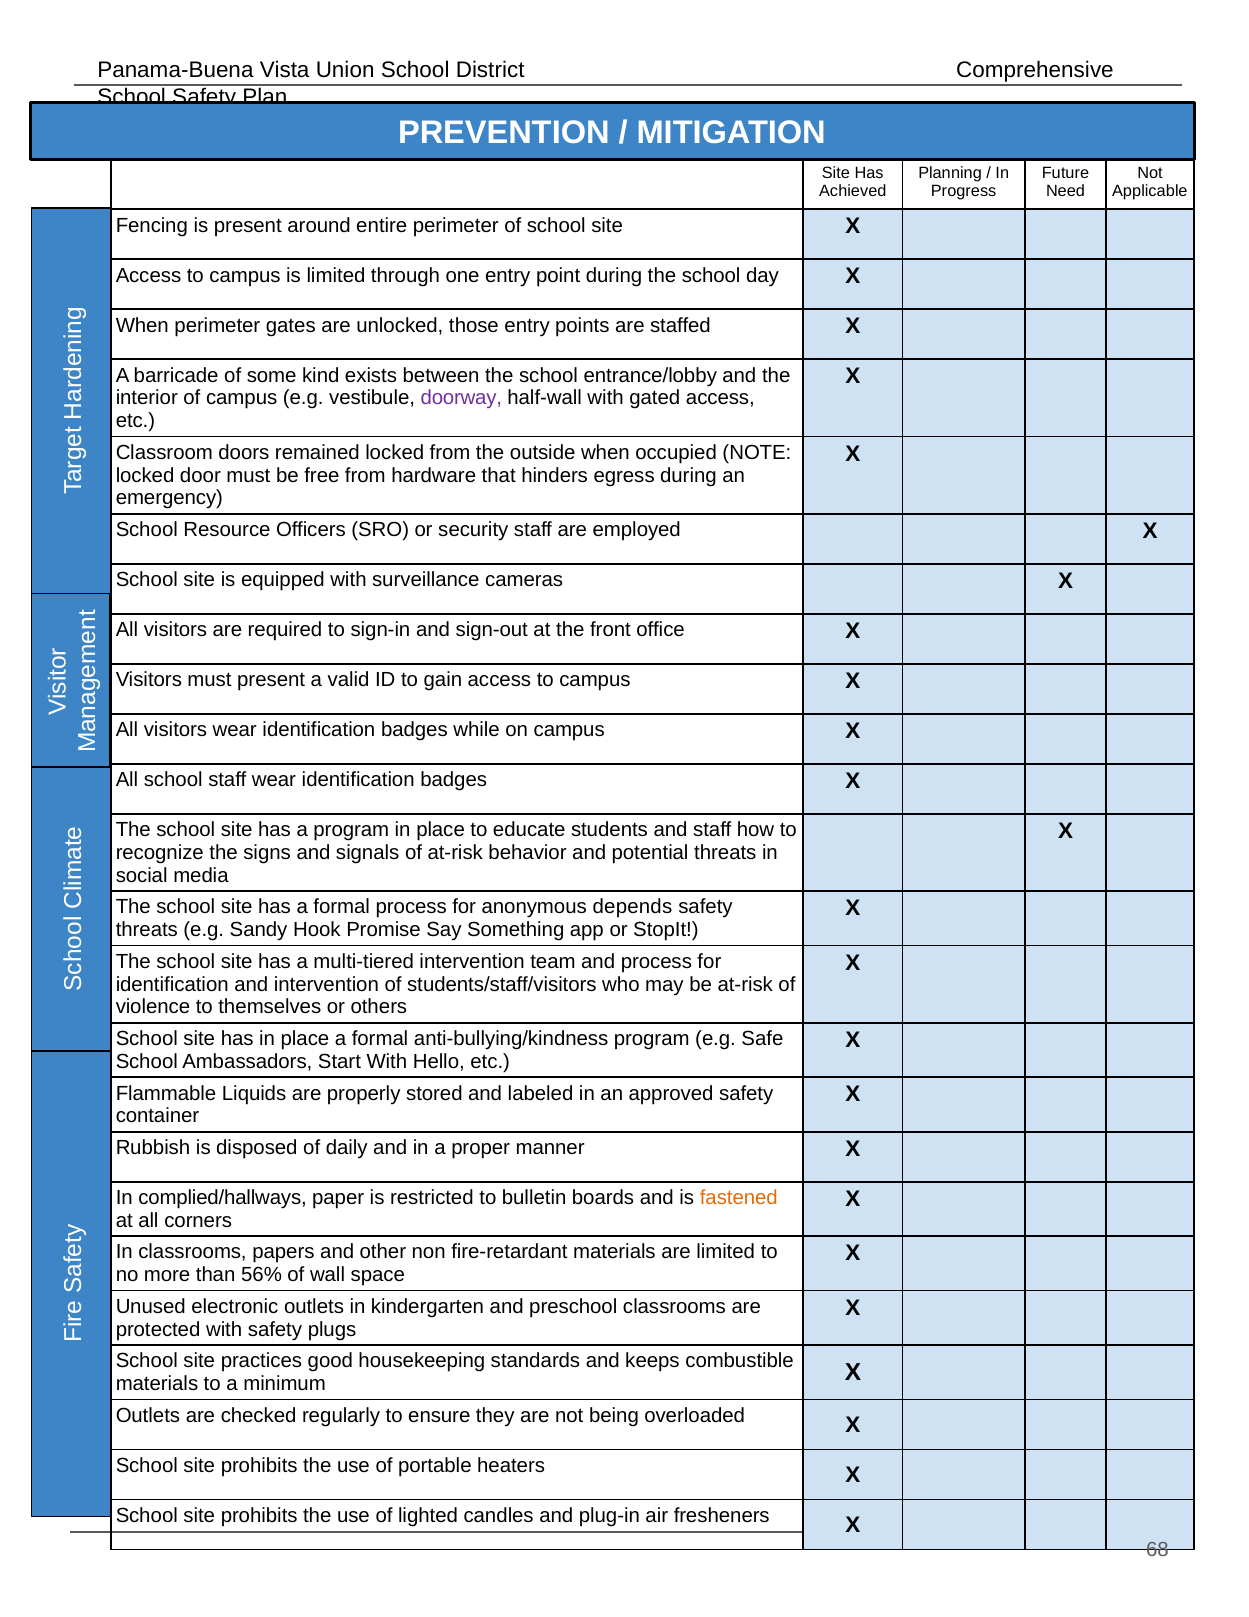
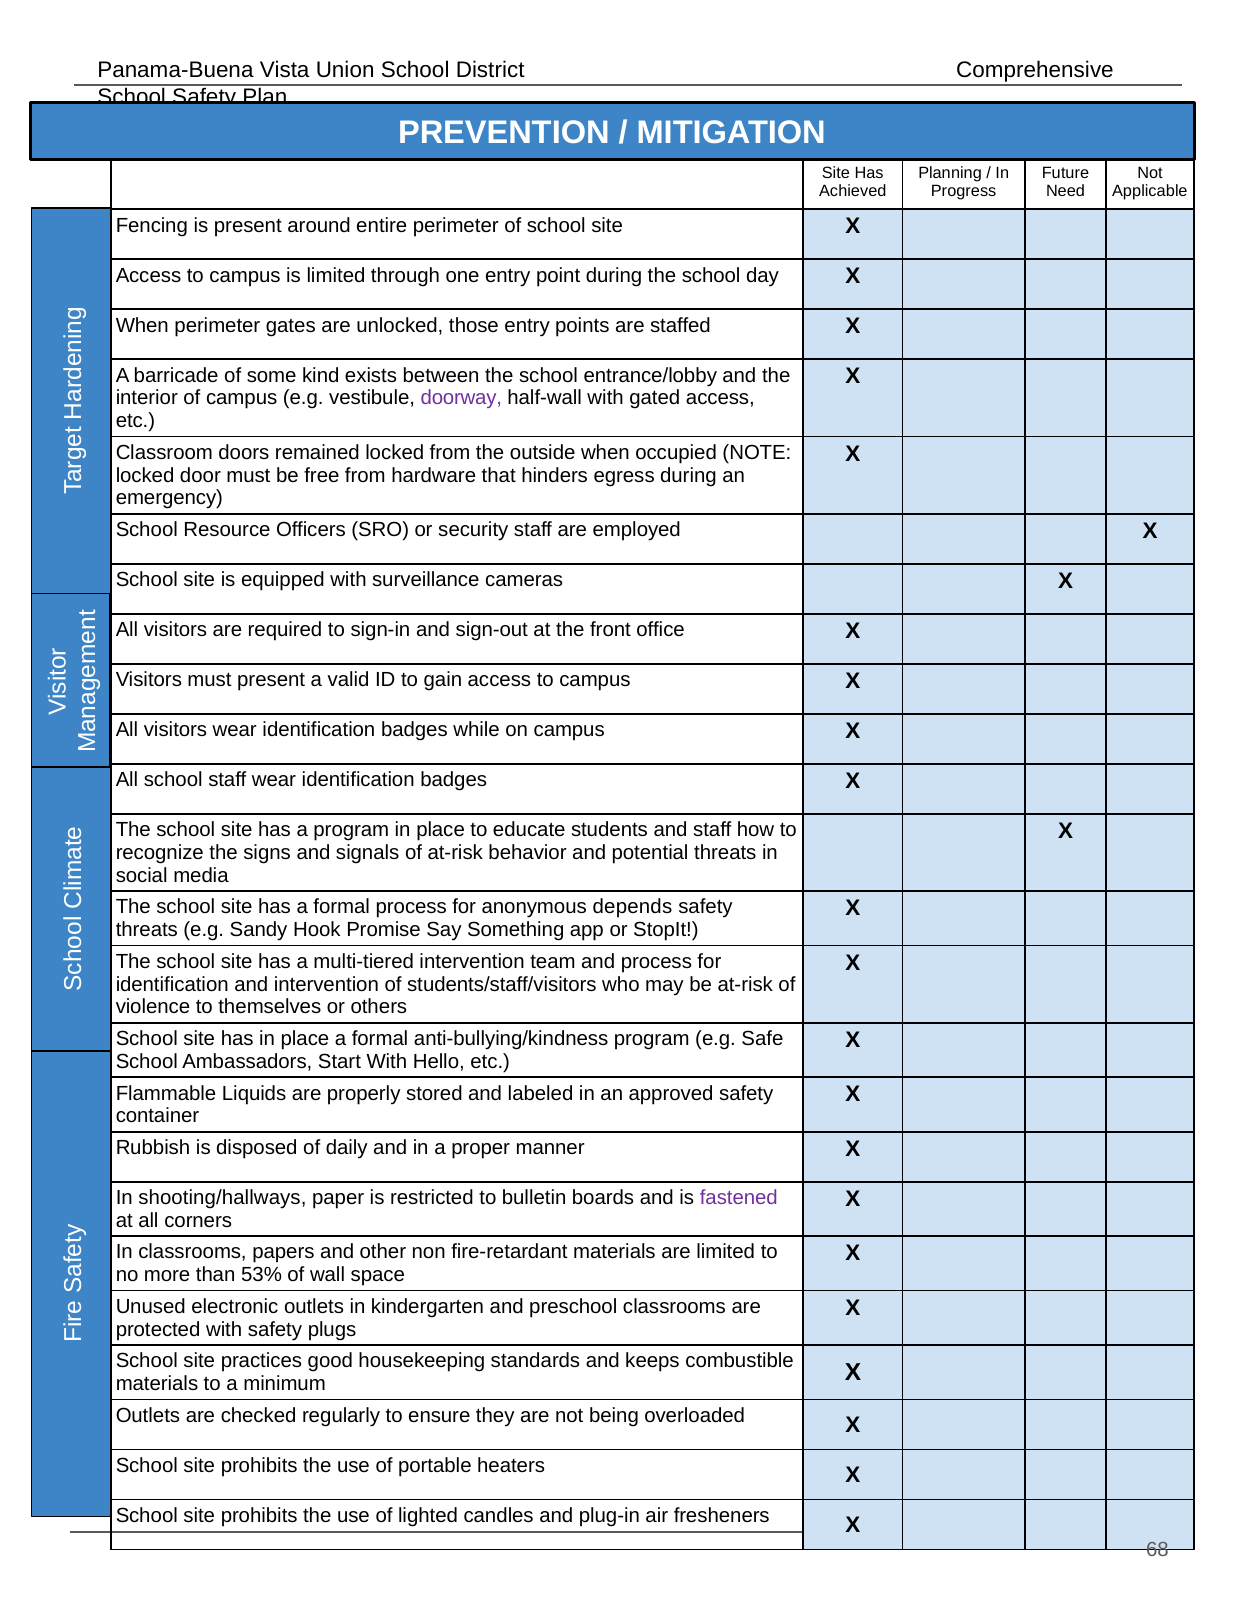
complied/hallways: complied/hallways -> shooting/hallways (222, 1197)
fastened colour: orange -> purple (739, 1197)
56%: 56% -> 53% (262, 1274)
